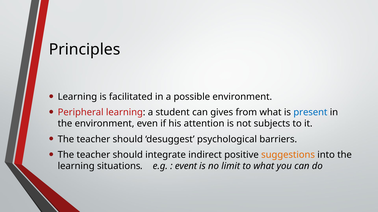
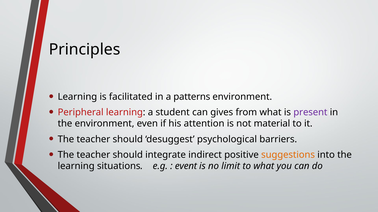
possible: possible -> patterns (192, 97)
present colour: blue -> purple (310, 113)
subjects: subjects -> material (272, 124)
